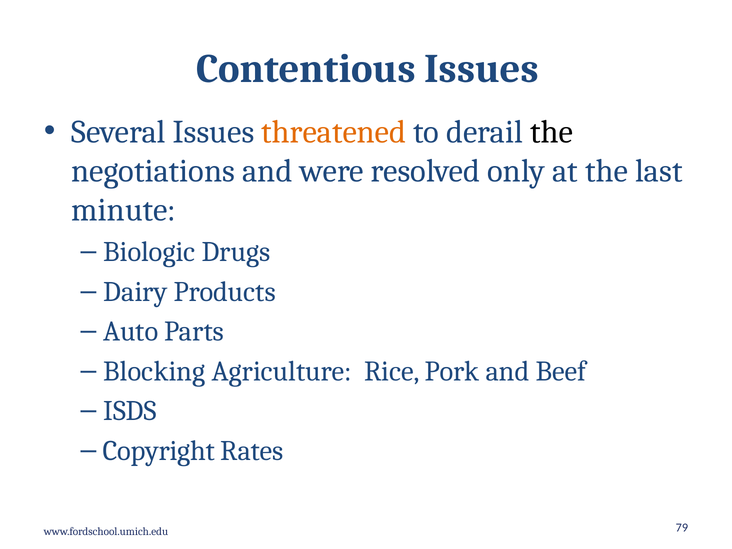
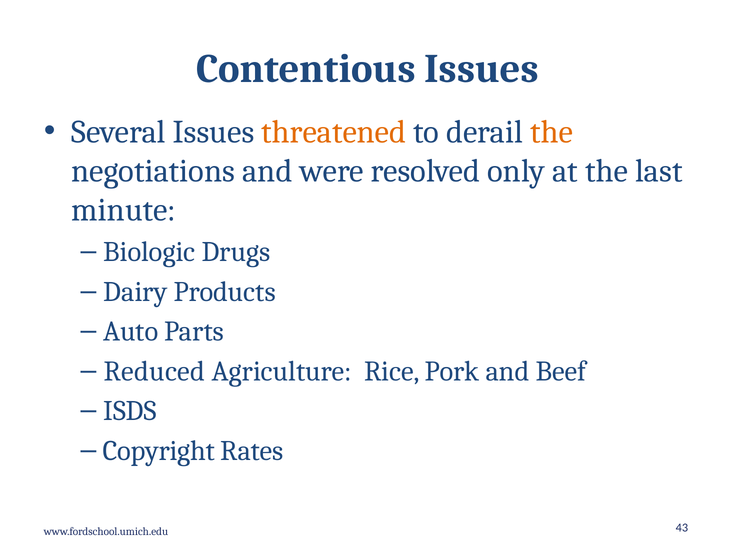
the colour: black -> orange (552, 132)
Blocking: Blocking -> Reduced (154, 371)
79: 79 -> 43 (682, 528)
